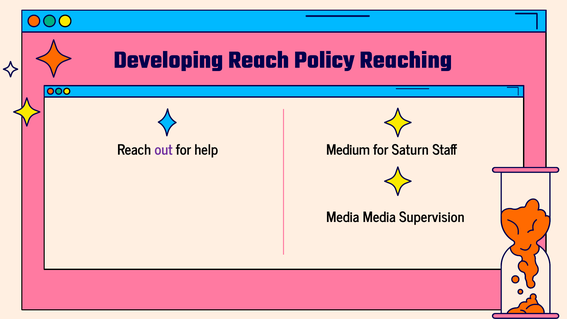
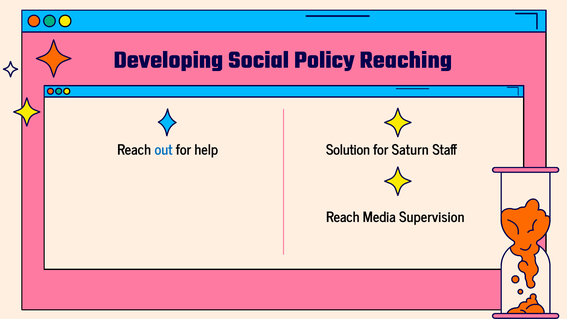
Developing Reach: Reach -> Social (259, 59)
out colour: purple -> blue (163, 150)
Medium: Medium -> Solution (348, 150)
Media: Media -> Reach (343, 218)
